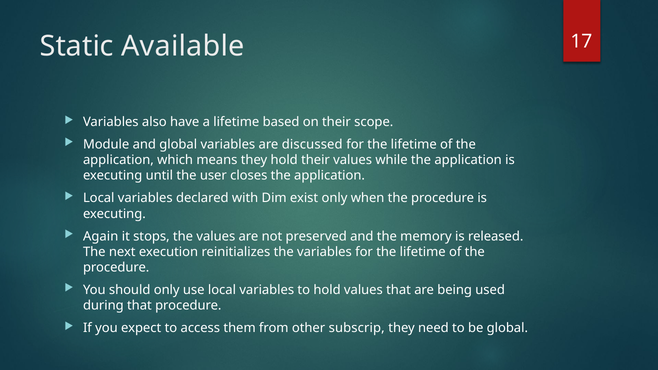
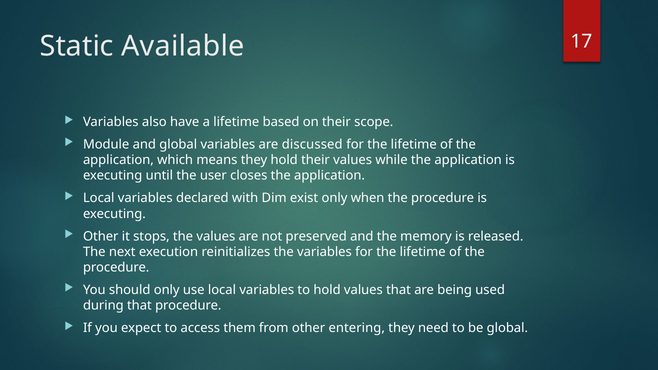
Again: Again -> Other (101, 236)
subscrip: subscrip -> entering (357, 328)
